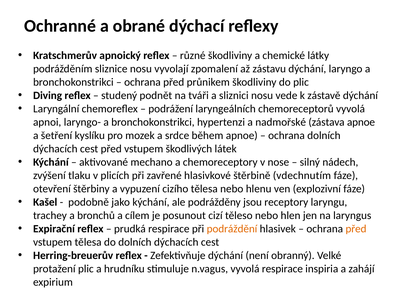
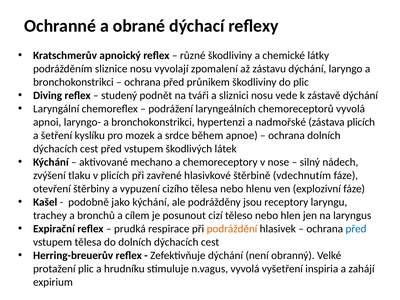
zástava apnoe: apnoe -> plicích (361, 122)
před colour: orange -> blue (356, 229)
vyvolá respirace: respirace -> vyšetření (282, 269)
